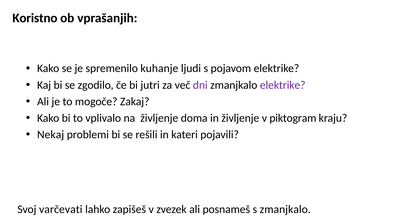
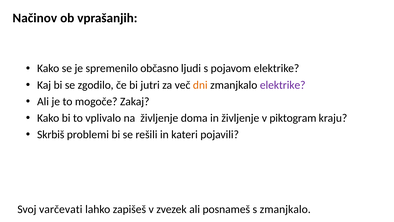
Koristno: Koristno -> Načinov (35, 18)
kuhanje: kuhanje -> občasno (160, 68)
dni colour: purple -> orange (200, 85)
Nekaj: Nekaj -> Skrbiš (51, 134)
